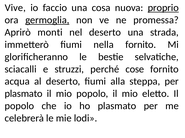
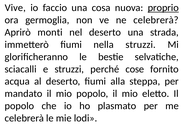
germoglia underline: present -> none (47, 20)
ne promessa: promessa -> celebrerà (156, 20)
nella fornito: fornito -> struzzi (141, 45)
plasmato: plasmato -> mandato (24, 94)
